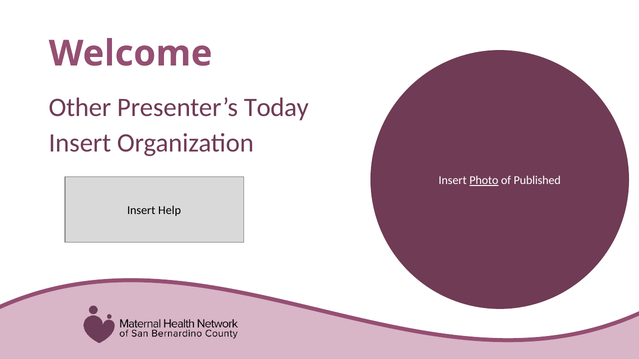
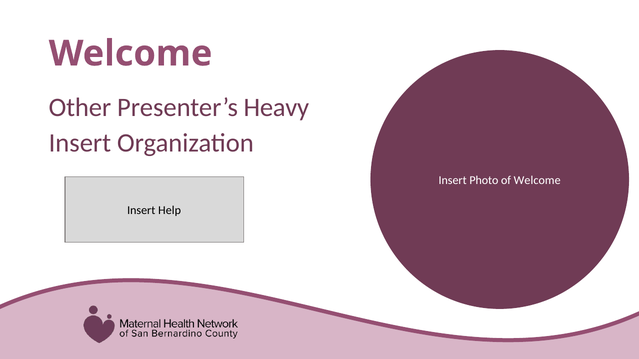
Today: Today -> Heavy (276, 108)
Photo underline: present -> none (484, 181)
of Published: Published -> Welcome (537, 181)
